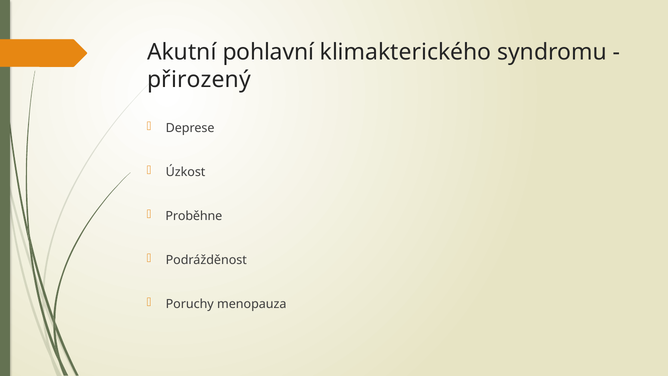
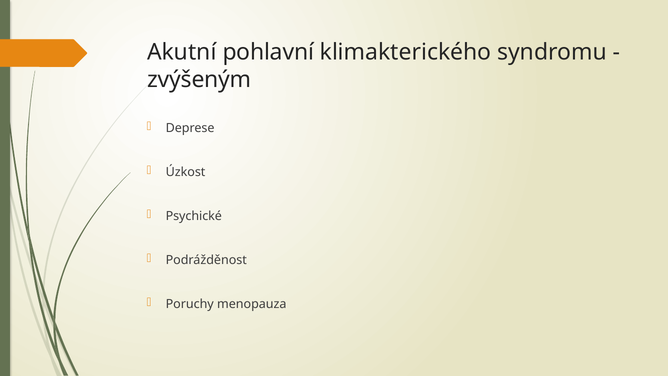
přirozený: přirozený -> zvýšeným (199, 80)
Proběhne: Proběhne -> Psychické (194, 216)
